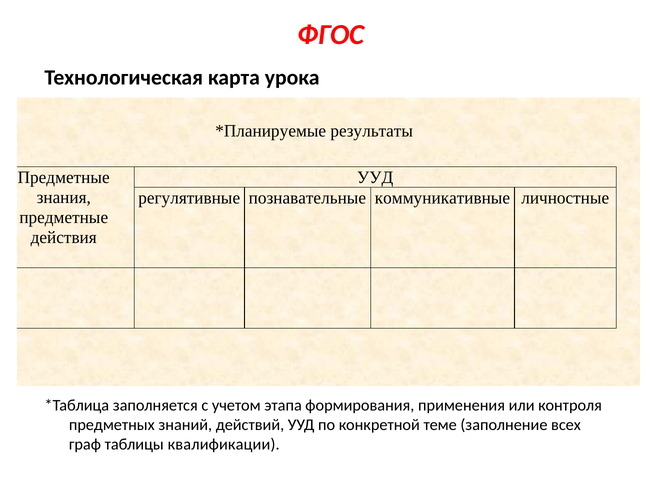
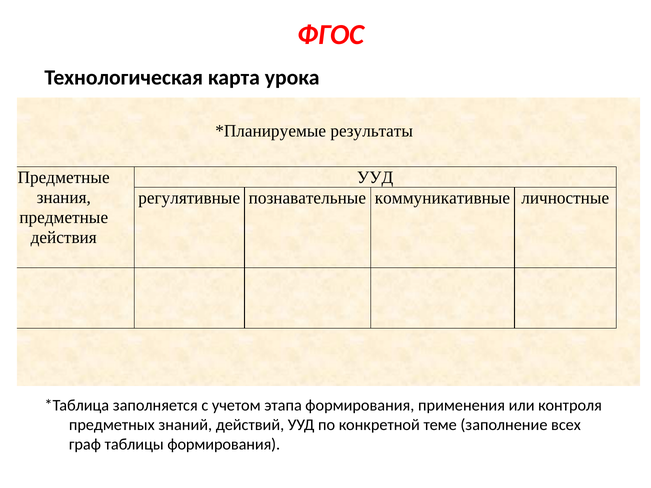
таблицы квалификации: квалификации -> формирования (224, 445)
